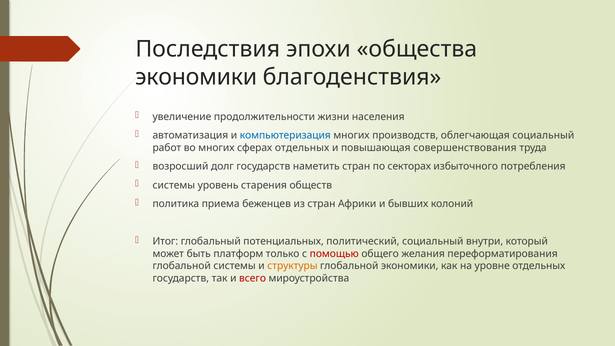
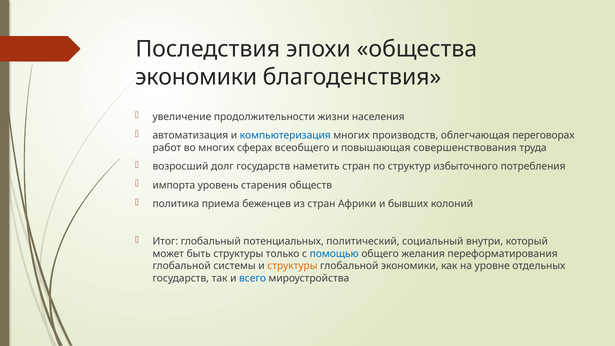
облегчающая социальный: социальный -> переговорах (543, 136)
сферах отдельных: отдельных -> всеобщего (302, 148)
секторах: секторах -> структур (409, 167)
системы: системы -> импорта (174, 185)
быть платформ: платформ -> структуры (238, 254)
помощью colour: red -> blue (334, 254)
всего colour: red -> blue (253, 278)
